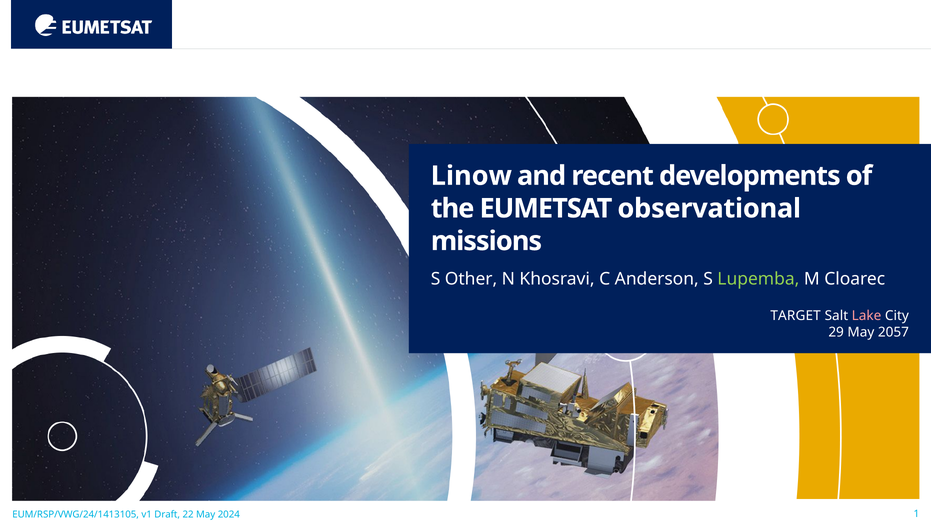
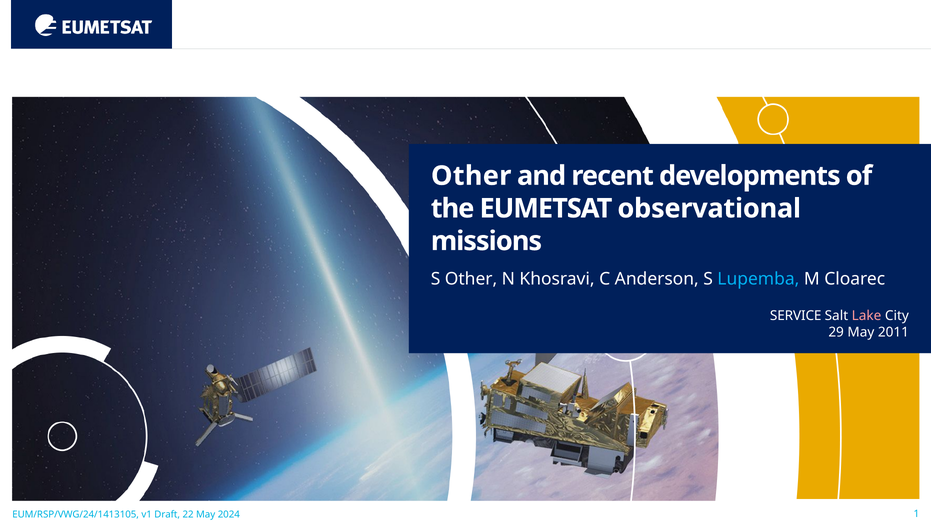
Linow: Linow -> Other (471, 176)
Lupemba colour: light green -> light blue (758, 279)
TARGET: TARGET -> SERVICE (796, 316)
2057: 2057 -> 2011 (893, 332)
